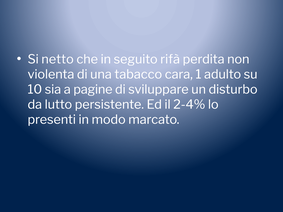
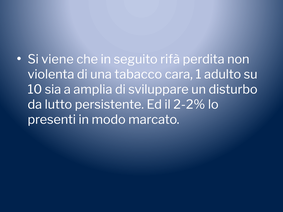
netto: netto -> viene (58, 59)
pagine: pagine -> amplia (93, 90)
2-4%: 2-4% -> 2-2% (189, 105)
